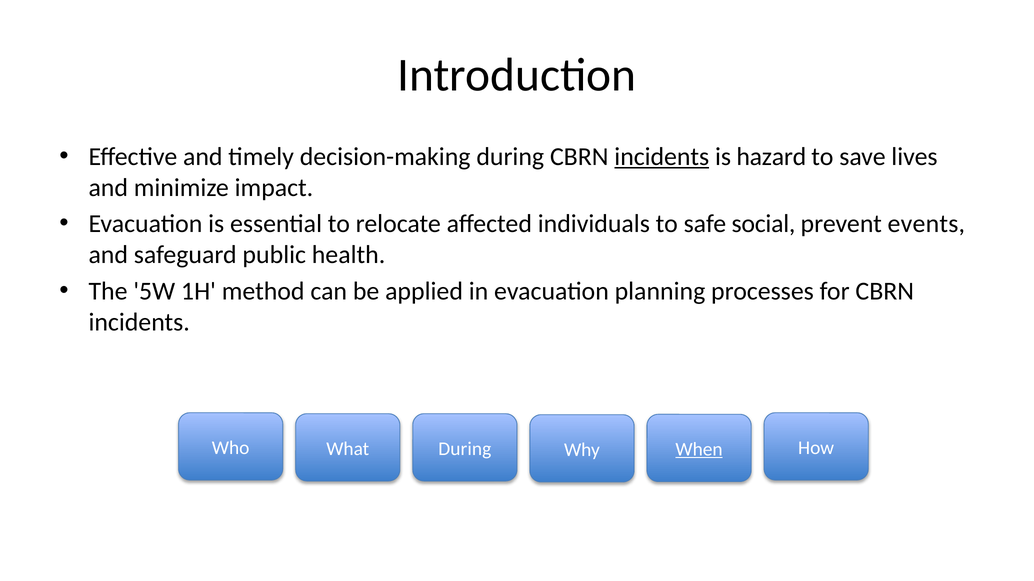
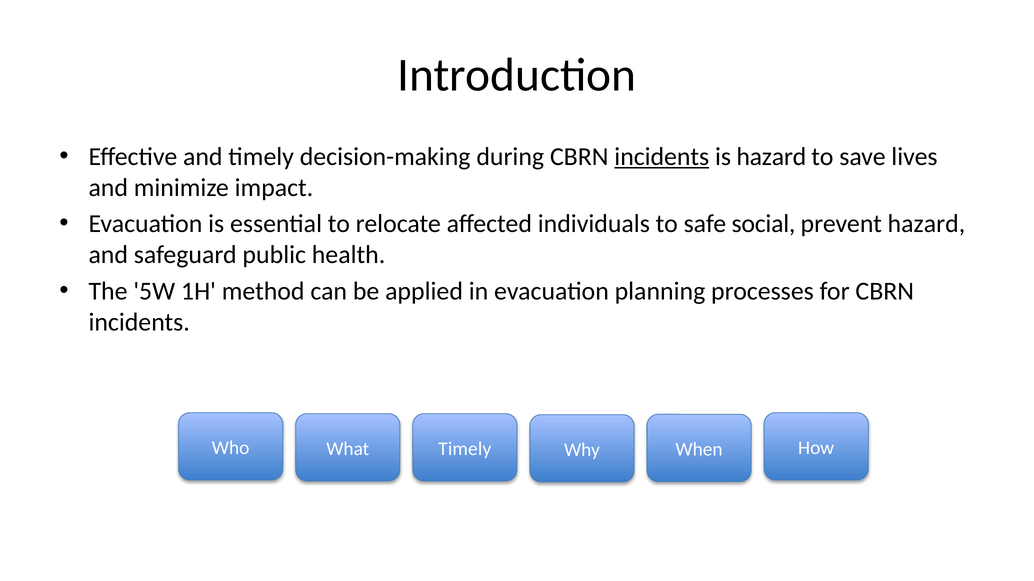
prevent events: events -> hazard (926, 224)
What During: During -> Timely (465, 449)
When underline: present -> none (699, 450)
